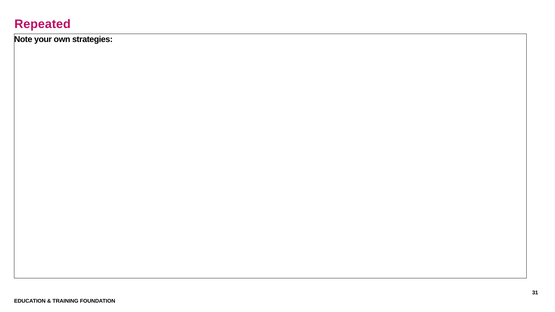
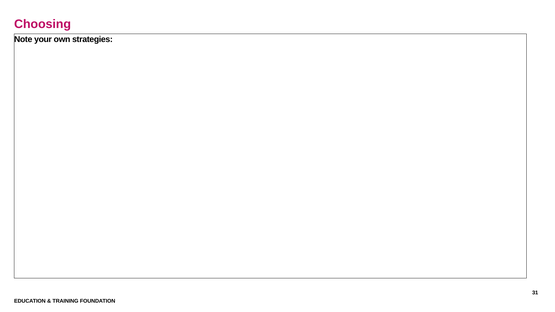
Repeated: Repeated -> Choosing (43, 24)
